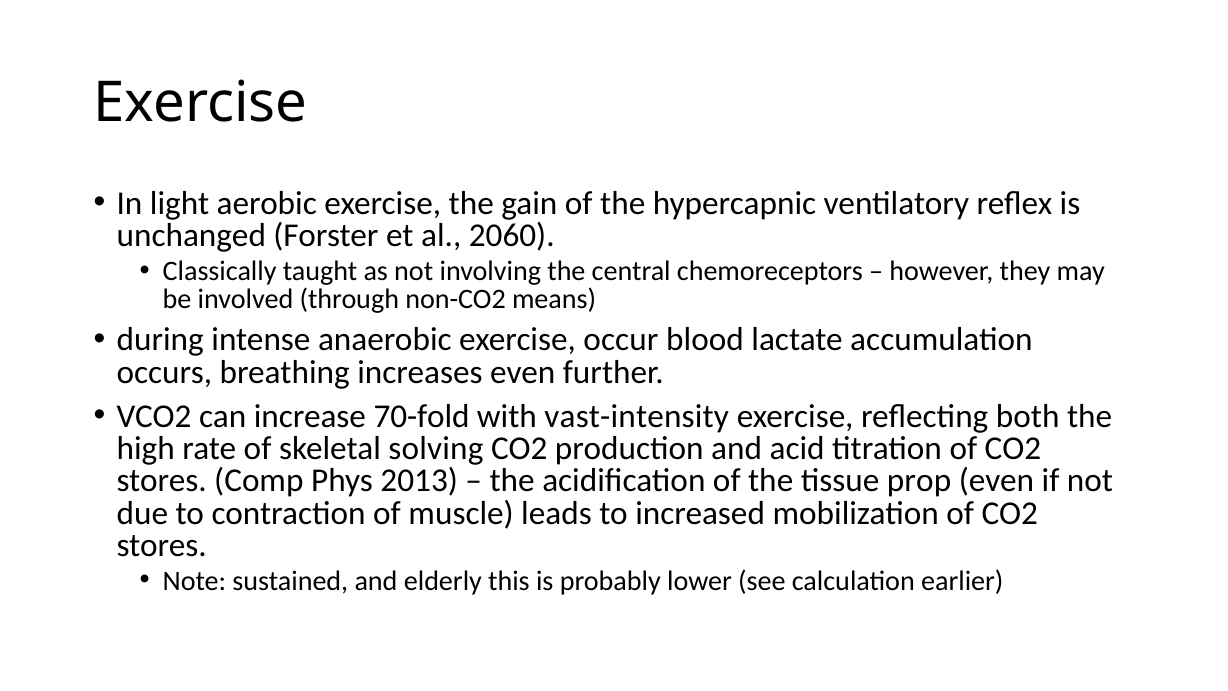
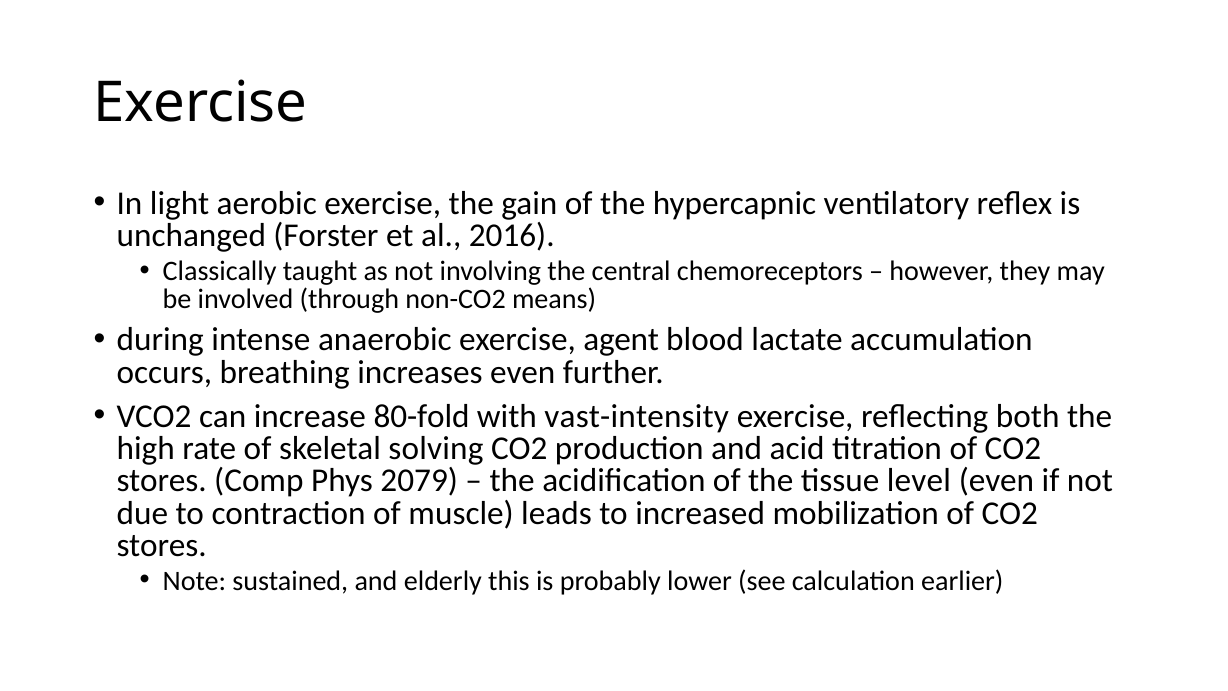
2060: 2060 -> 2016 (512, 236)
occur: occur -> agent (621, 340)
70-fold: 70-fold -> 80-fold (422, 416)
2013: 2013 -> 2079 (419, 481)
prop: prop -> level (919, 481)
